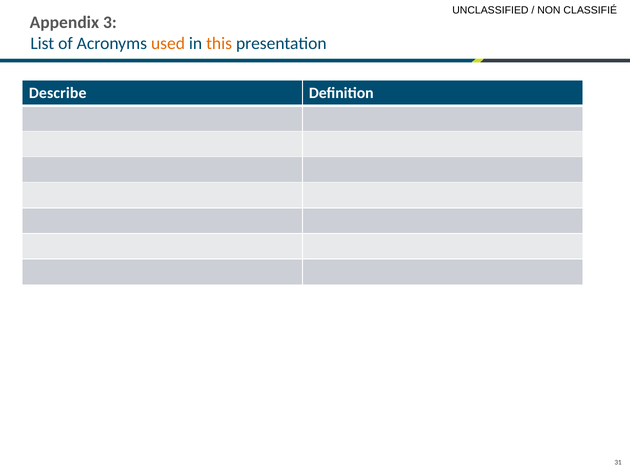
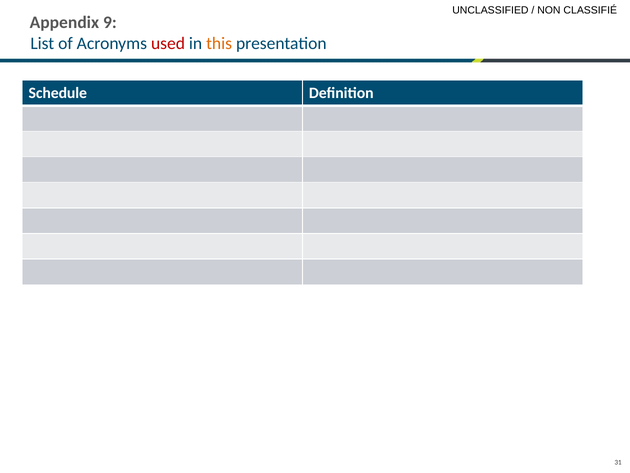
3: 3 -> 9 (110, 22)
used colour: orange -> red (168, 43)
Describe: Describe -> Schedule (58, 93)
